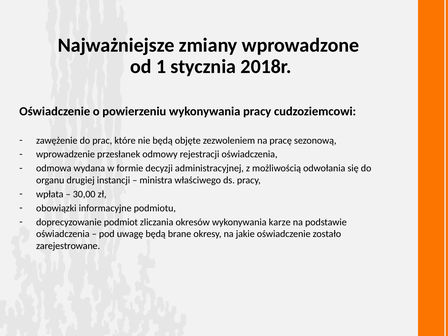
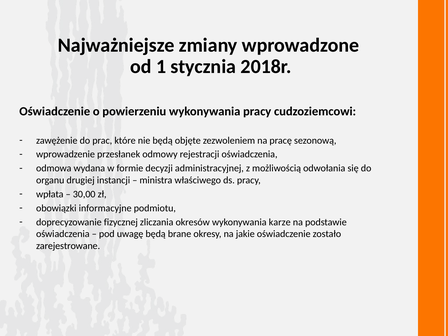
podmiot: podmiot -> fizycznej (121, 222)
